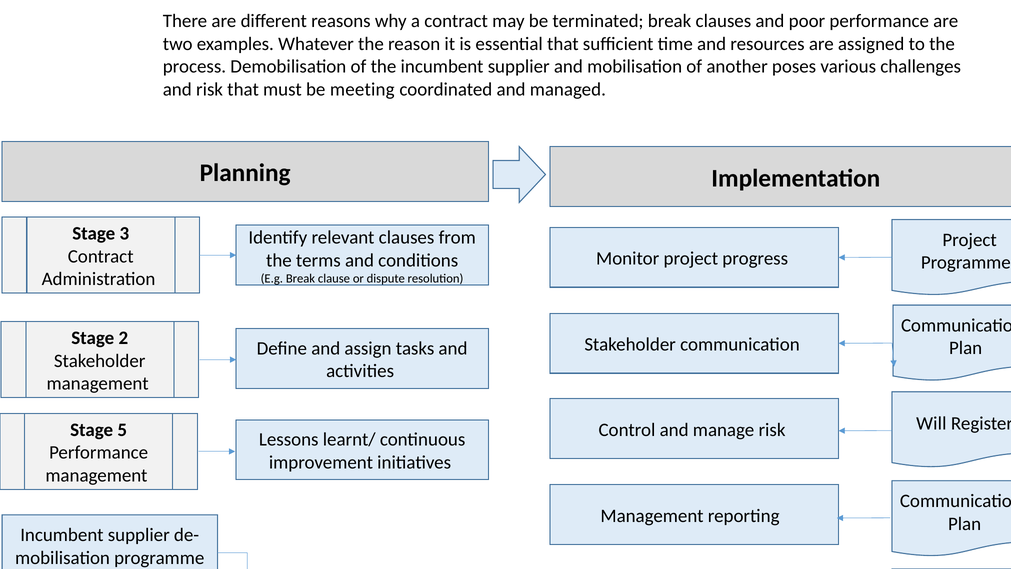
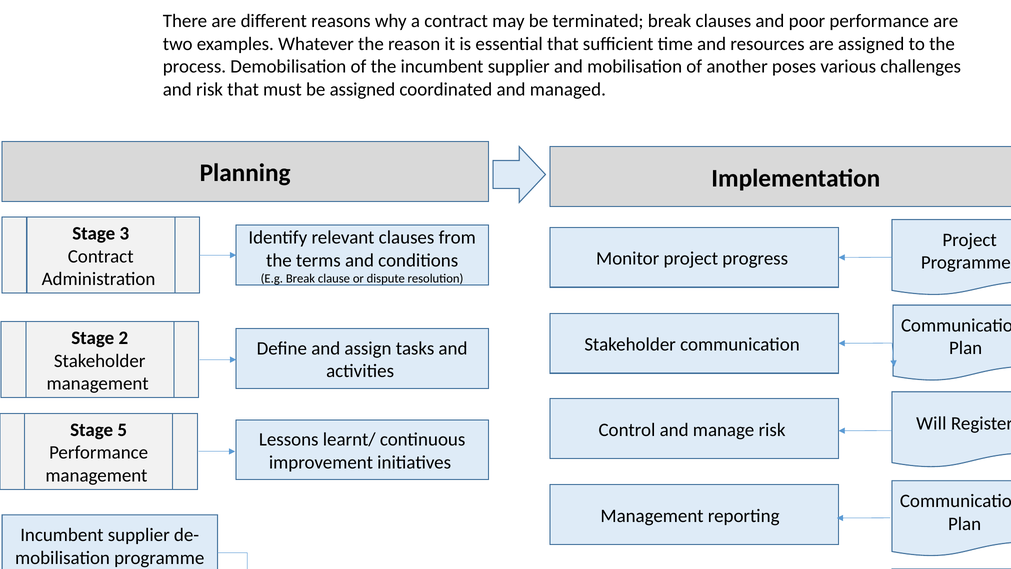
be meeting: meeting -> assigned (362, 89)
